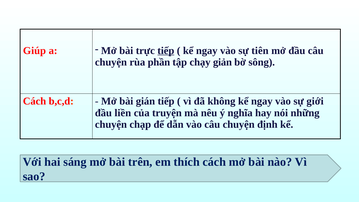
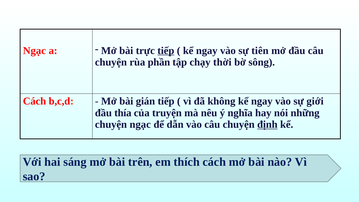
Giúp: Giúp -> Ngạc (34, 51)
giản: giản -> thời (222, 62)
liền: liền -> thía (123, 113)
chuyện chạp: chạp -> ngạc (140, 124)
định underline: none -> present (267, 124)
